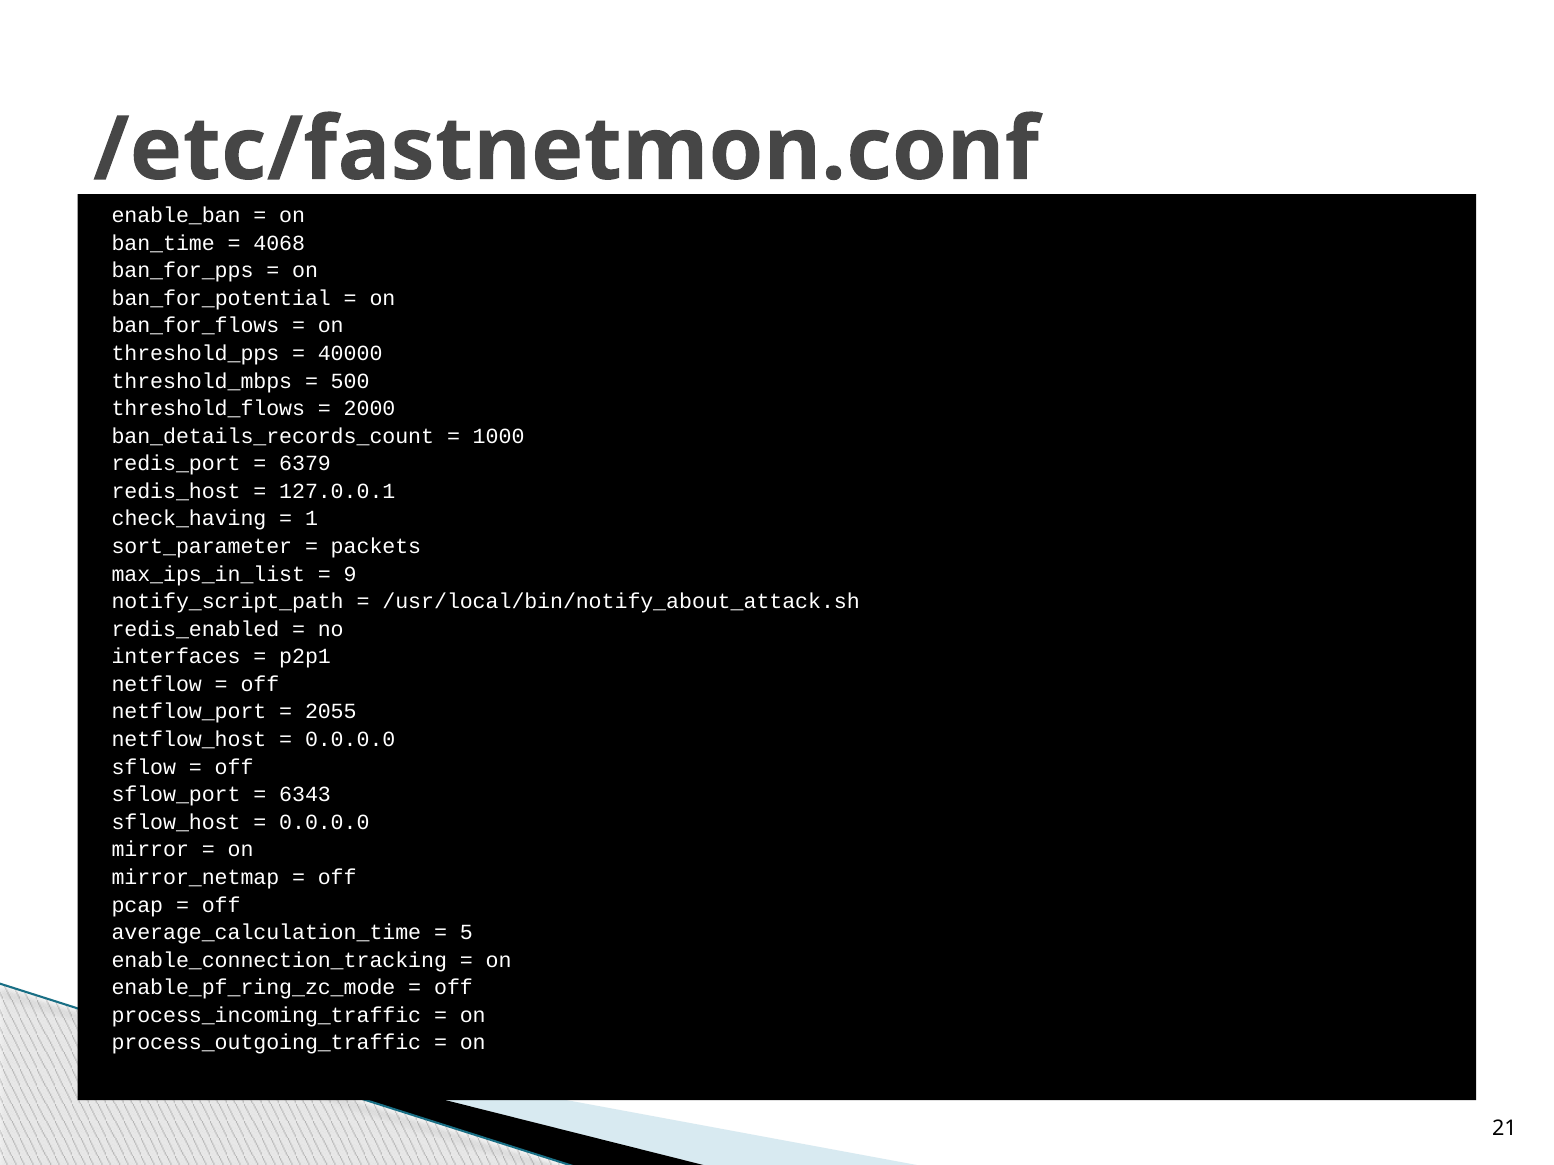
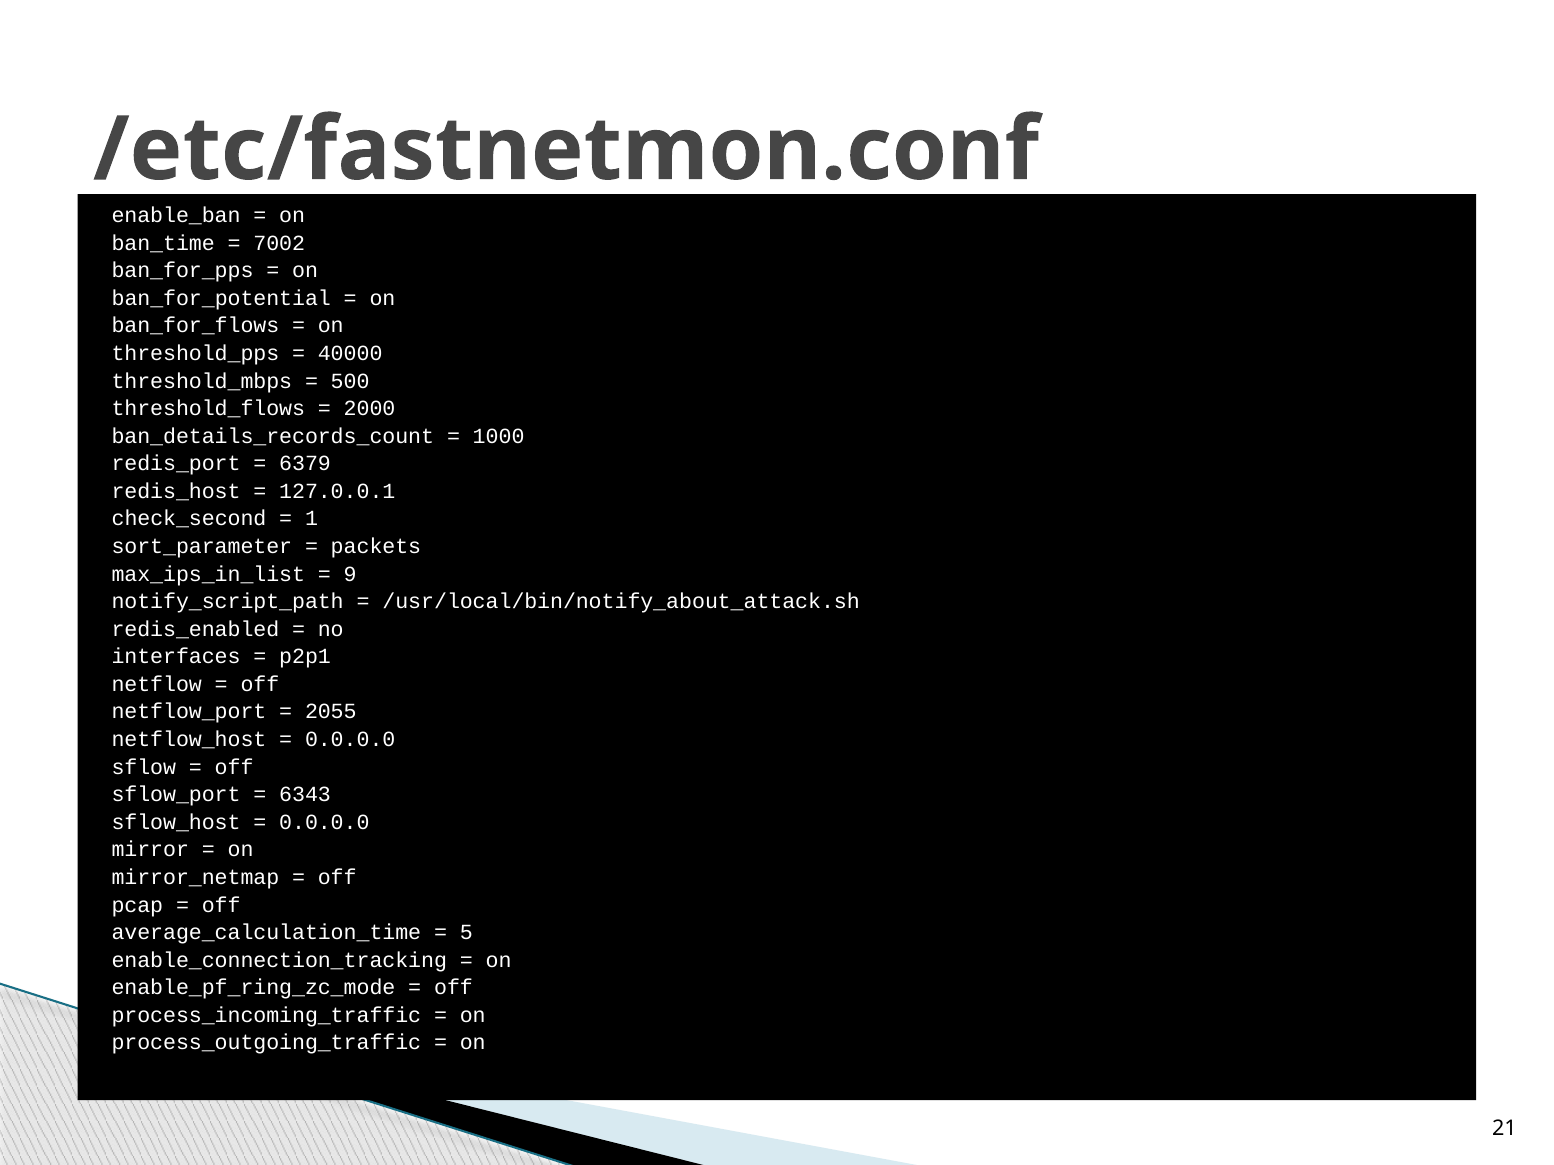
4068: 4068 -> 7002 (279, 243)
check_having: check_having -> check_second (189, 519)
